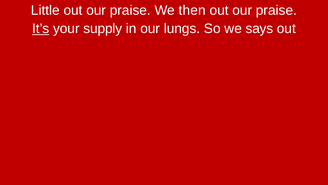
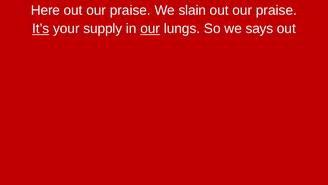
Little: Little -> Here (45, 10)
then: then -> slain (192, 10)
our underline: none -> present (150, 29)
